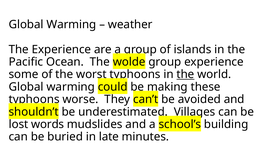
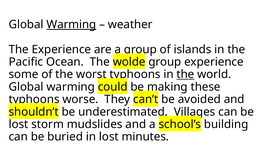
Warming underline: none -> present (71, 24)
words: words -> storm (48, 124)
in late: late -> lost (109, 137)
